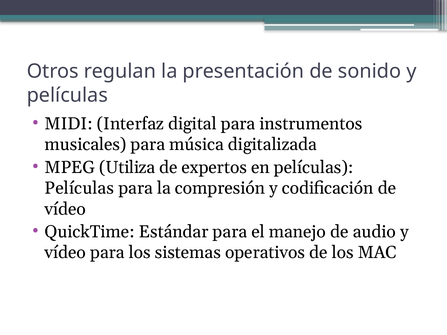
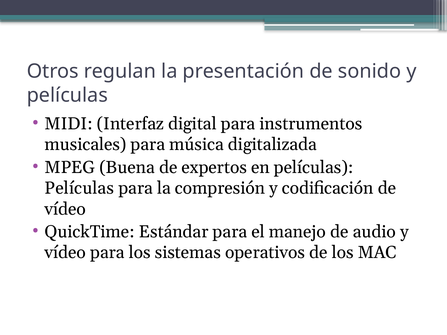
Utiliza: Utiliza -> Buena (127, 167)
